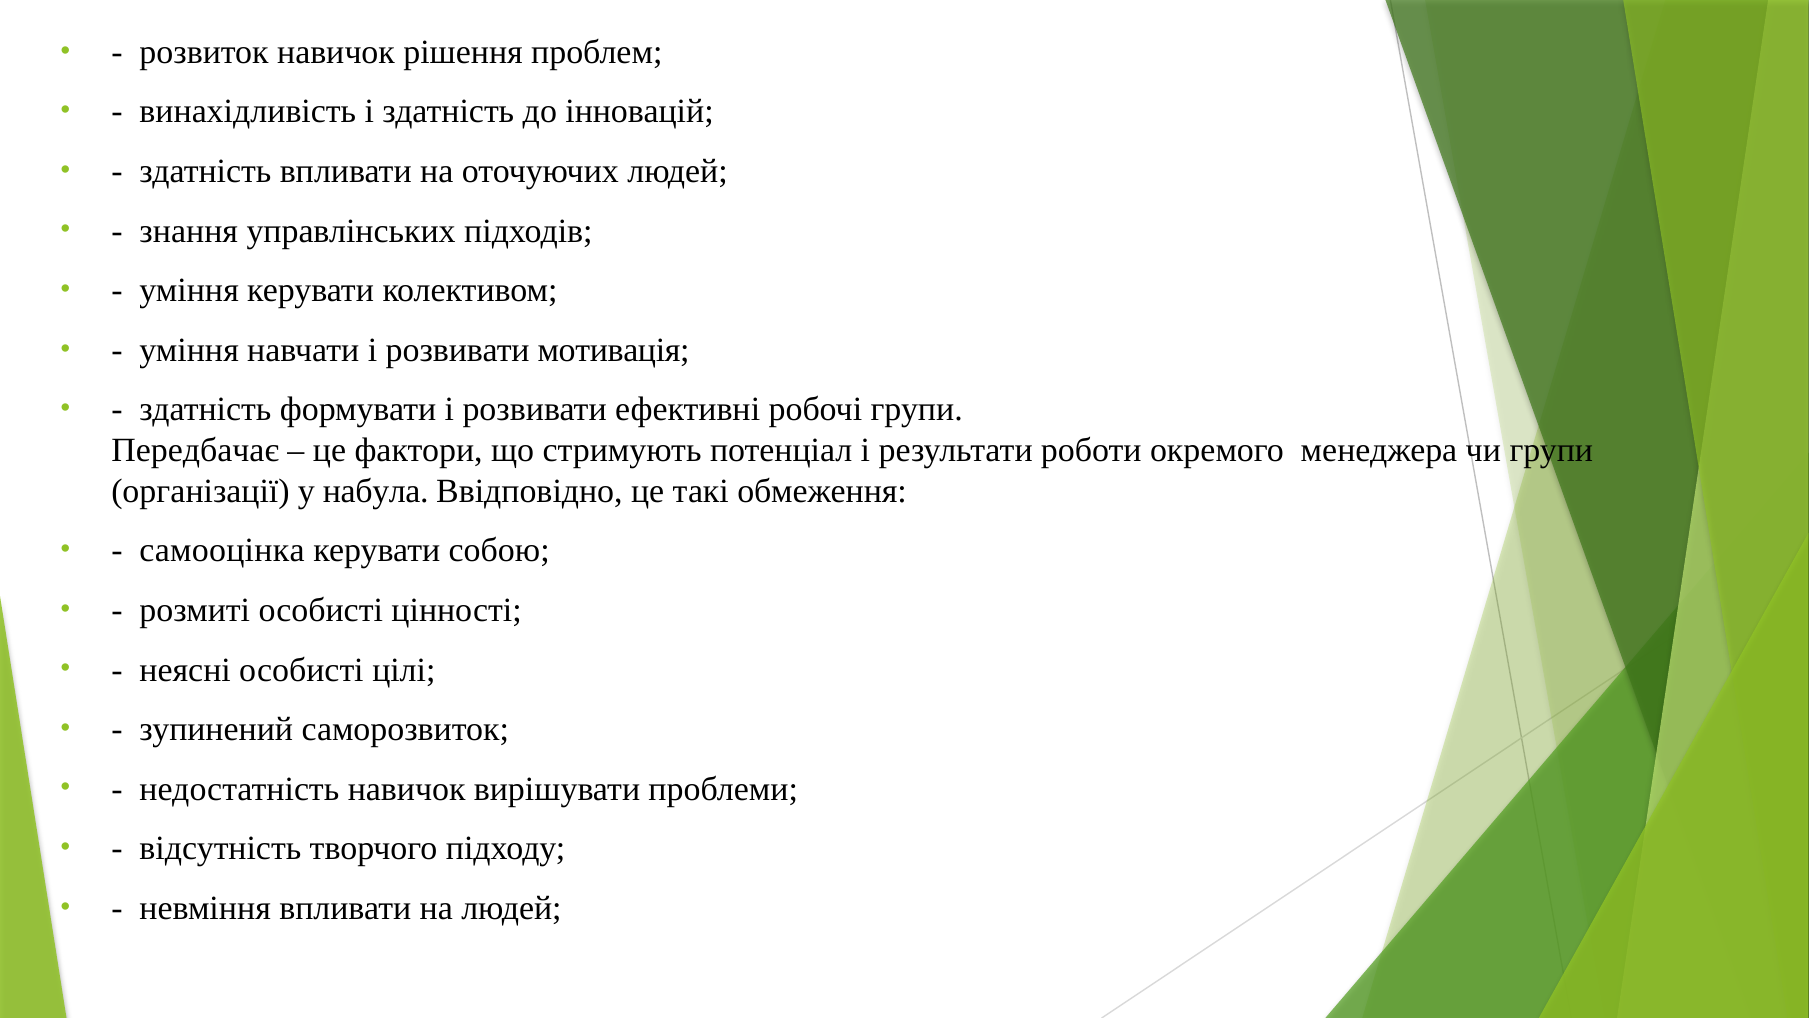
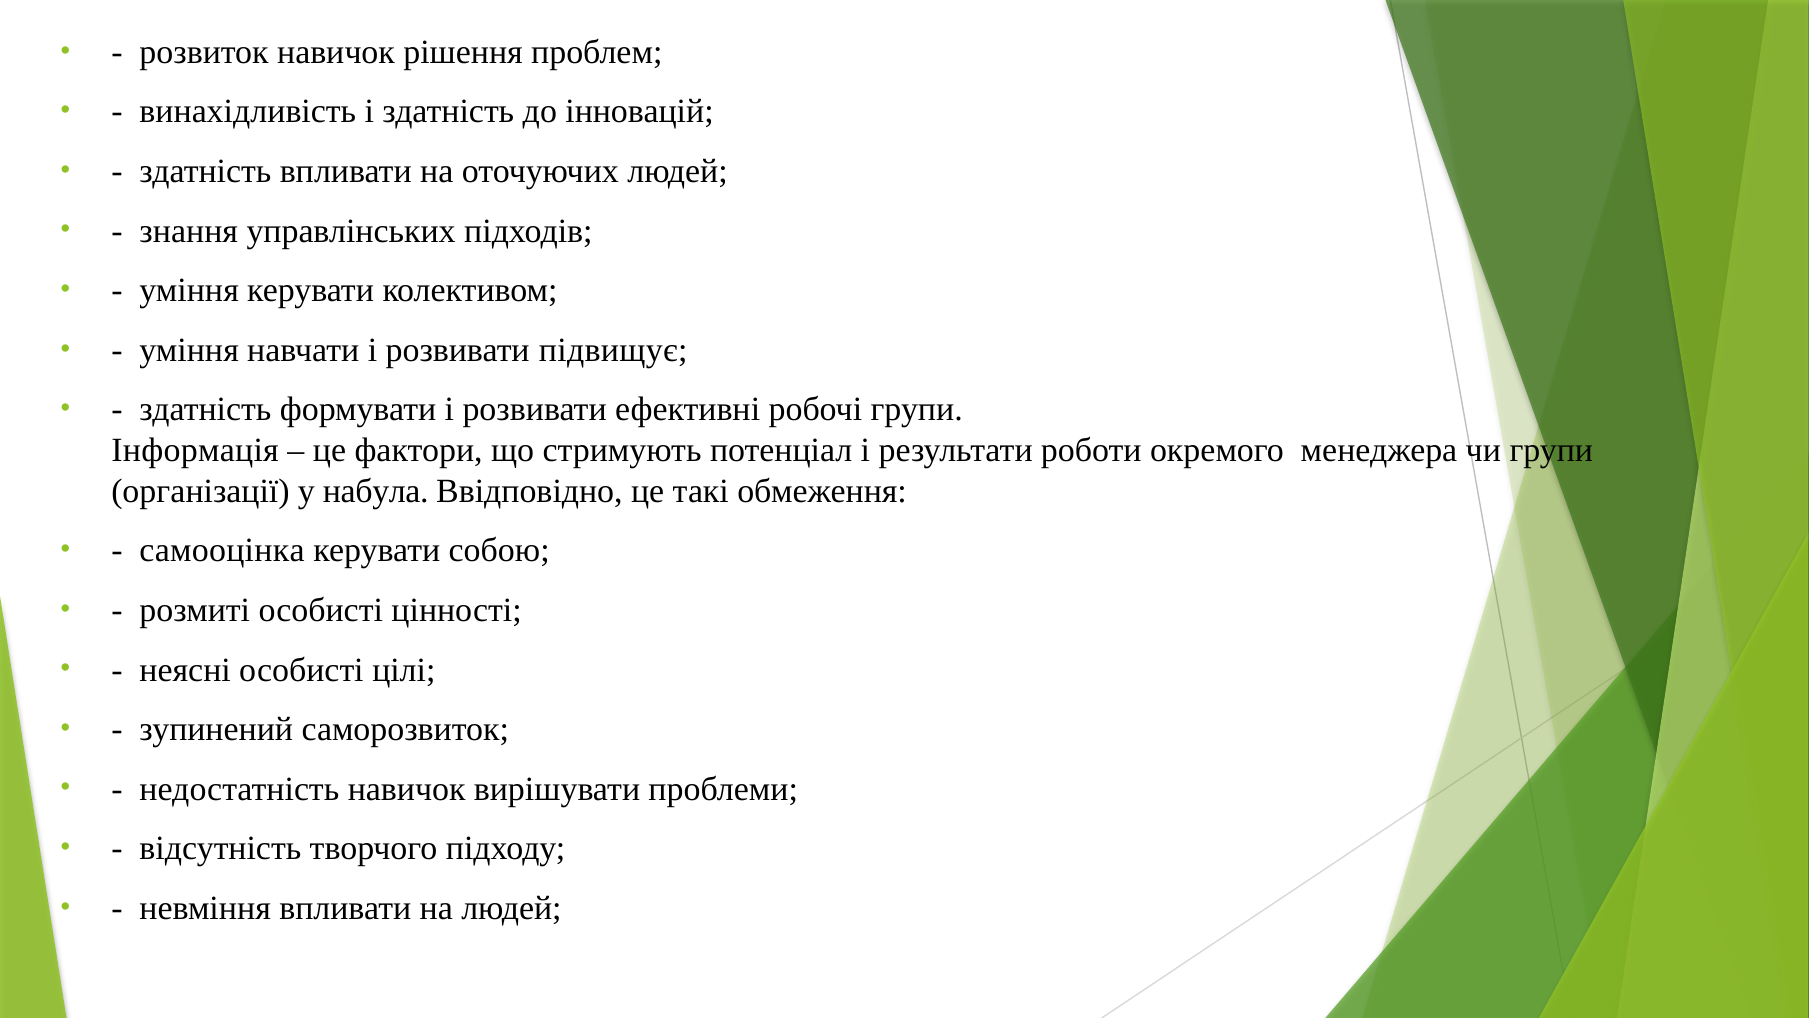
мотивація: мотивація -> підвищує (613, 350)
Передбачає: Передбачає -> Інформація (195, 450)
